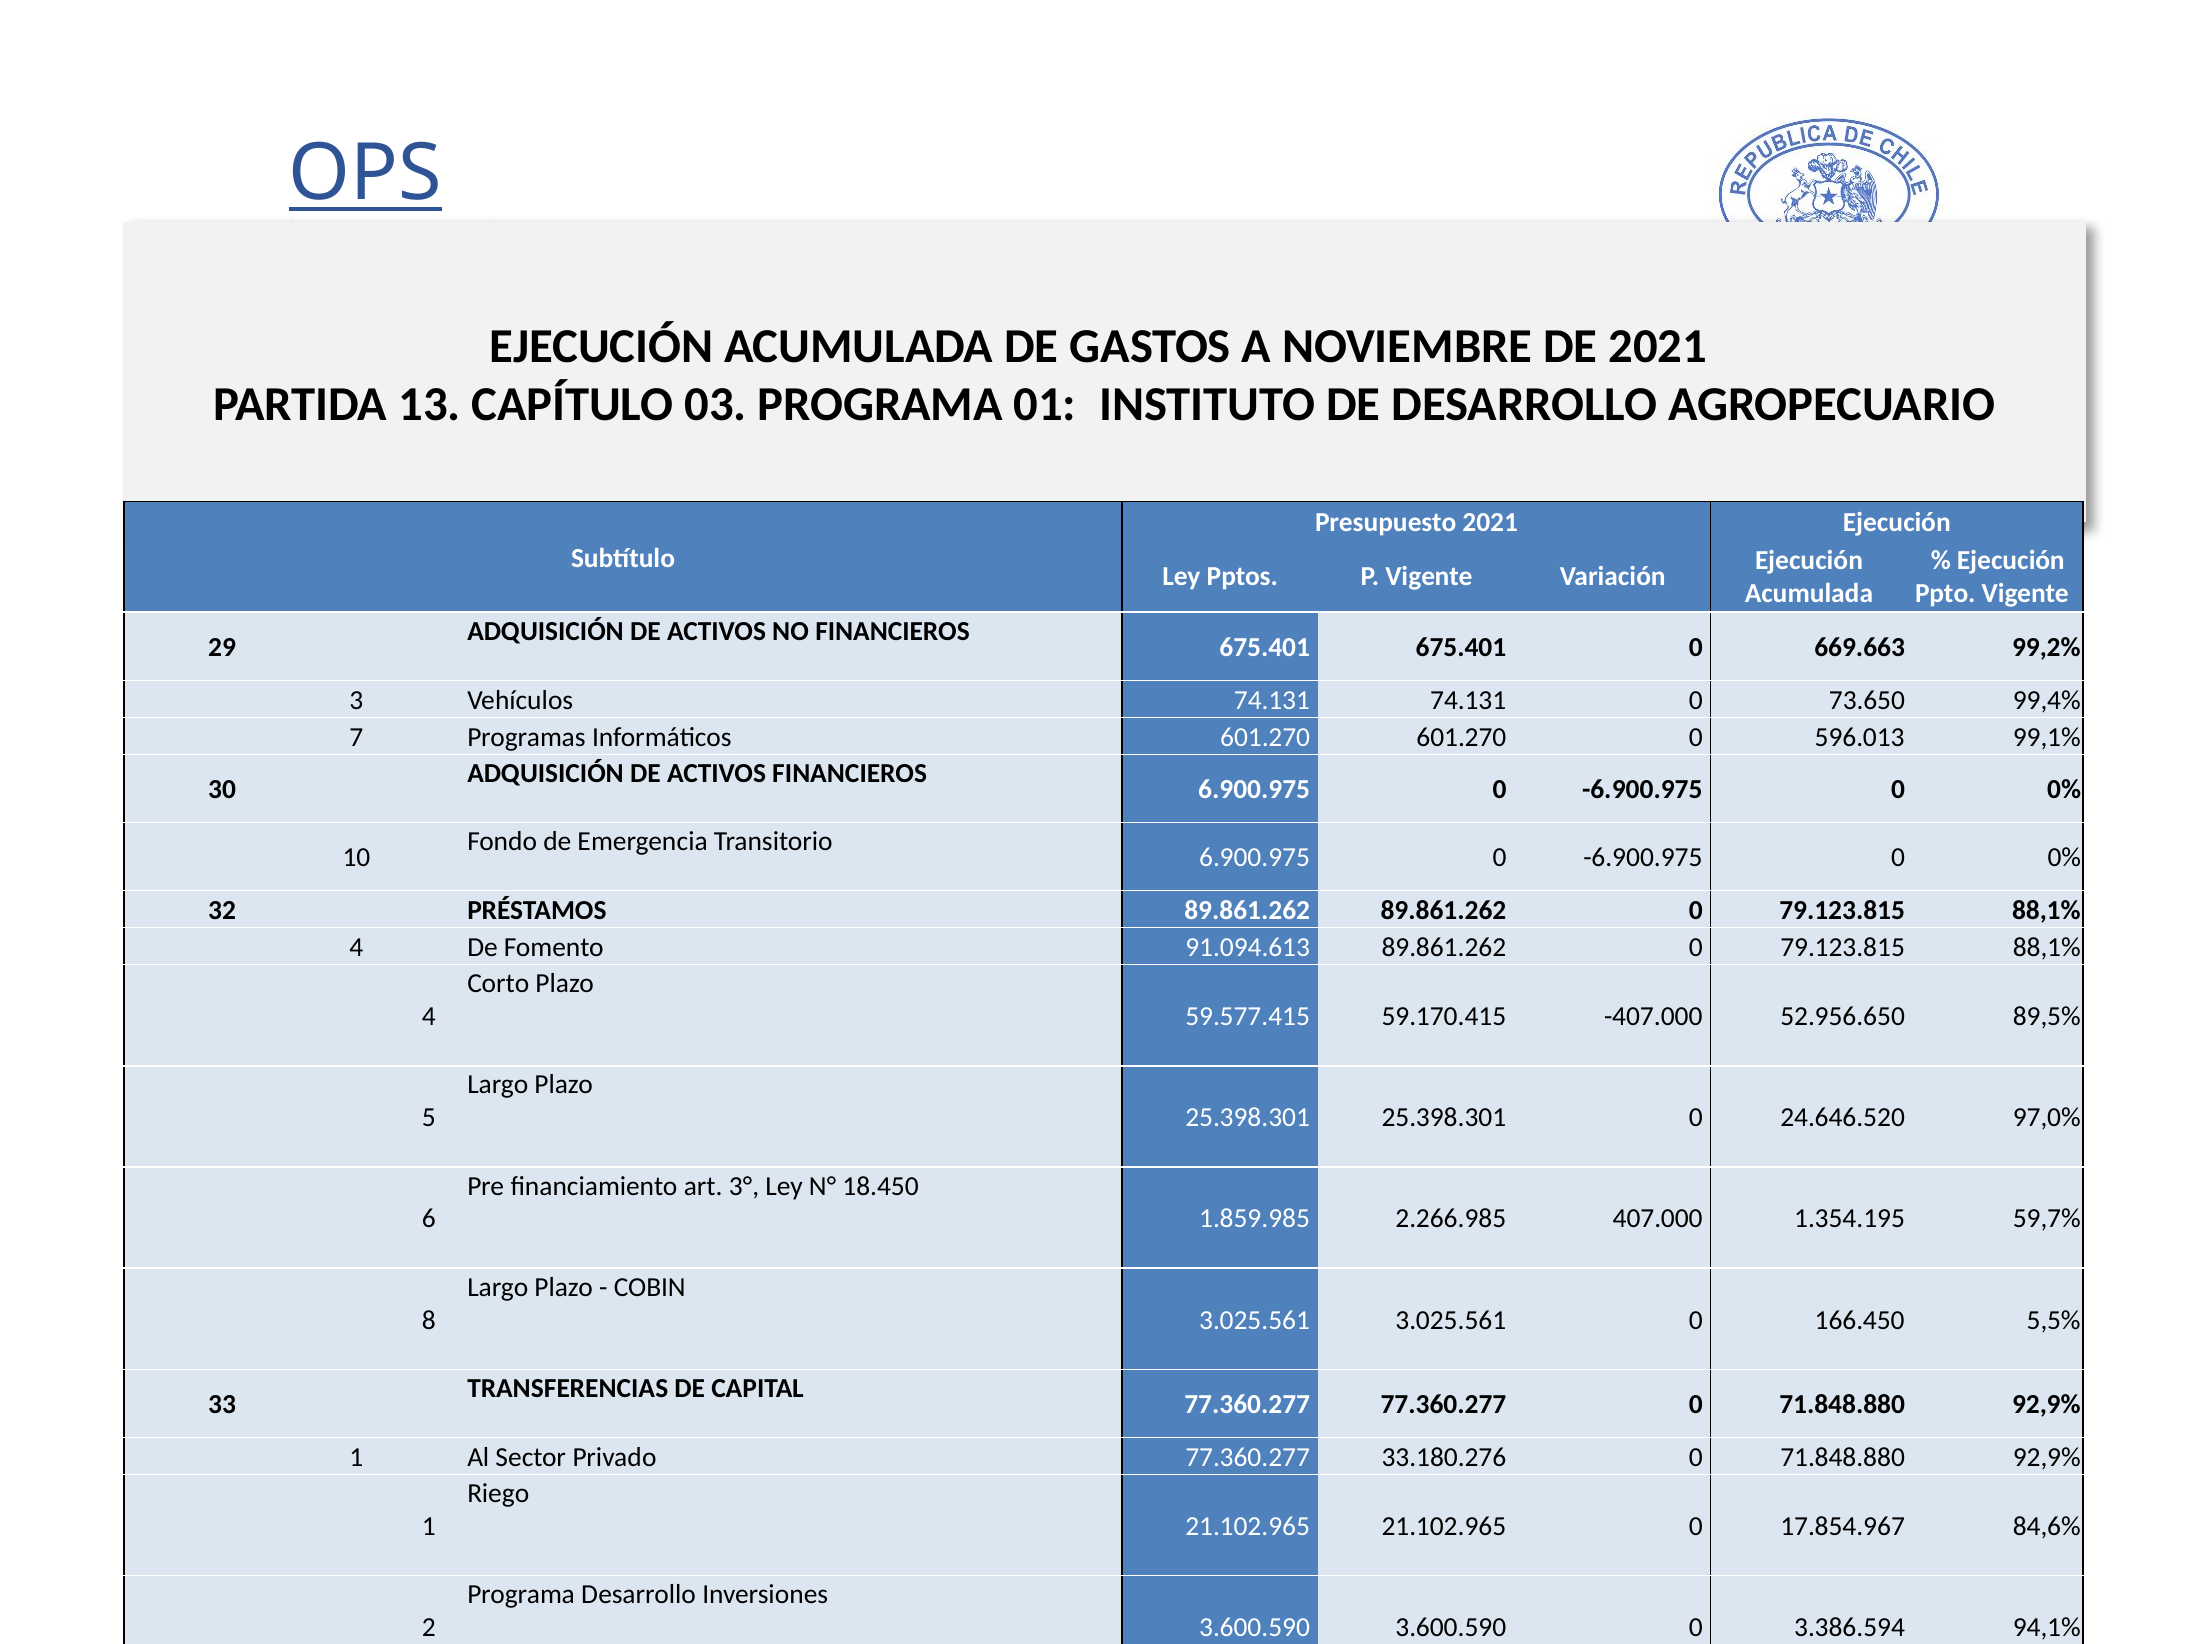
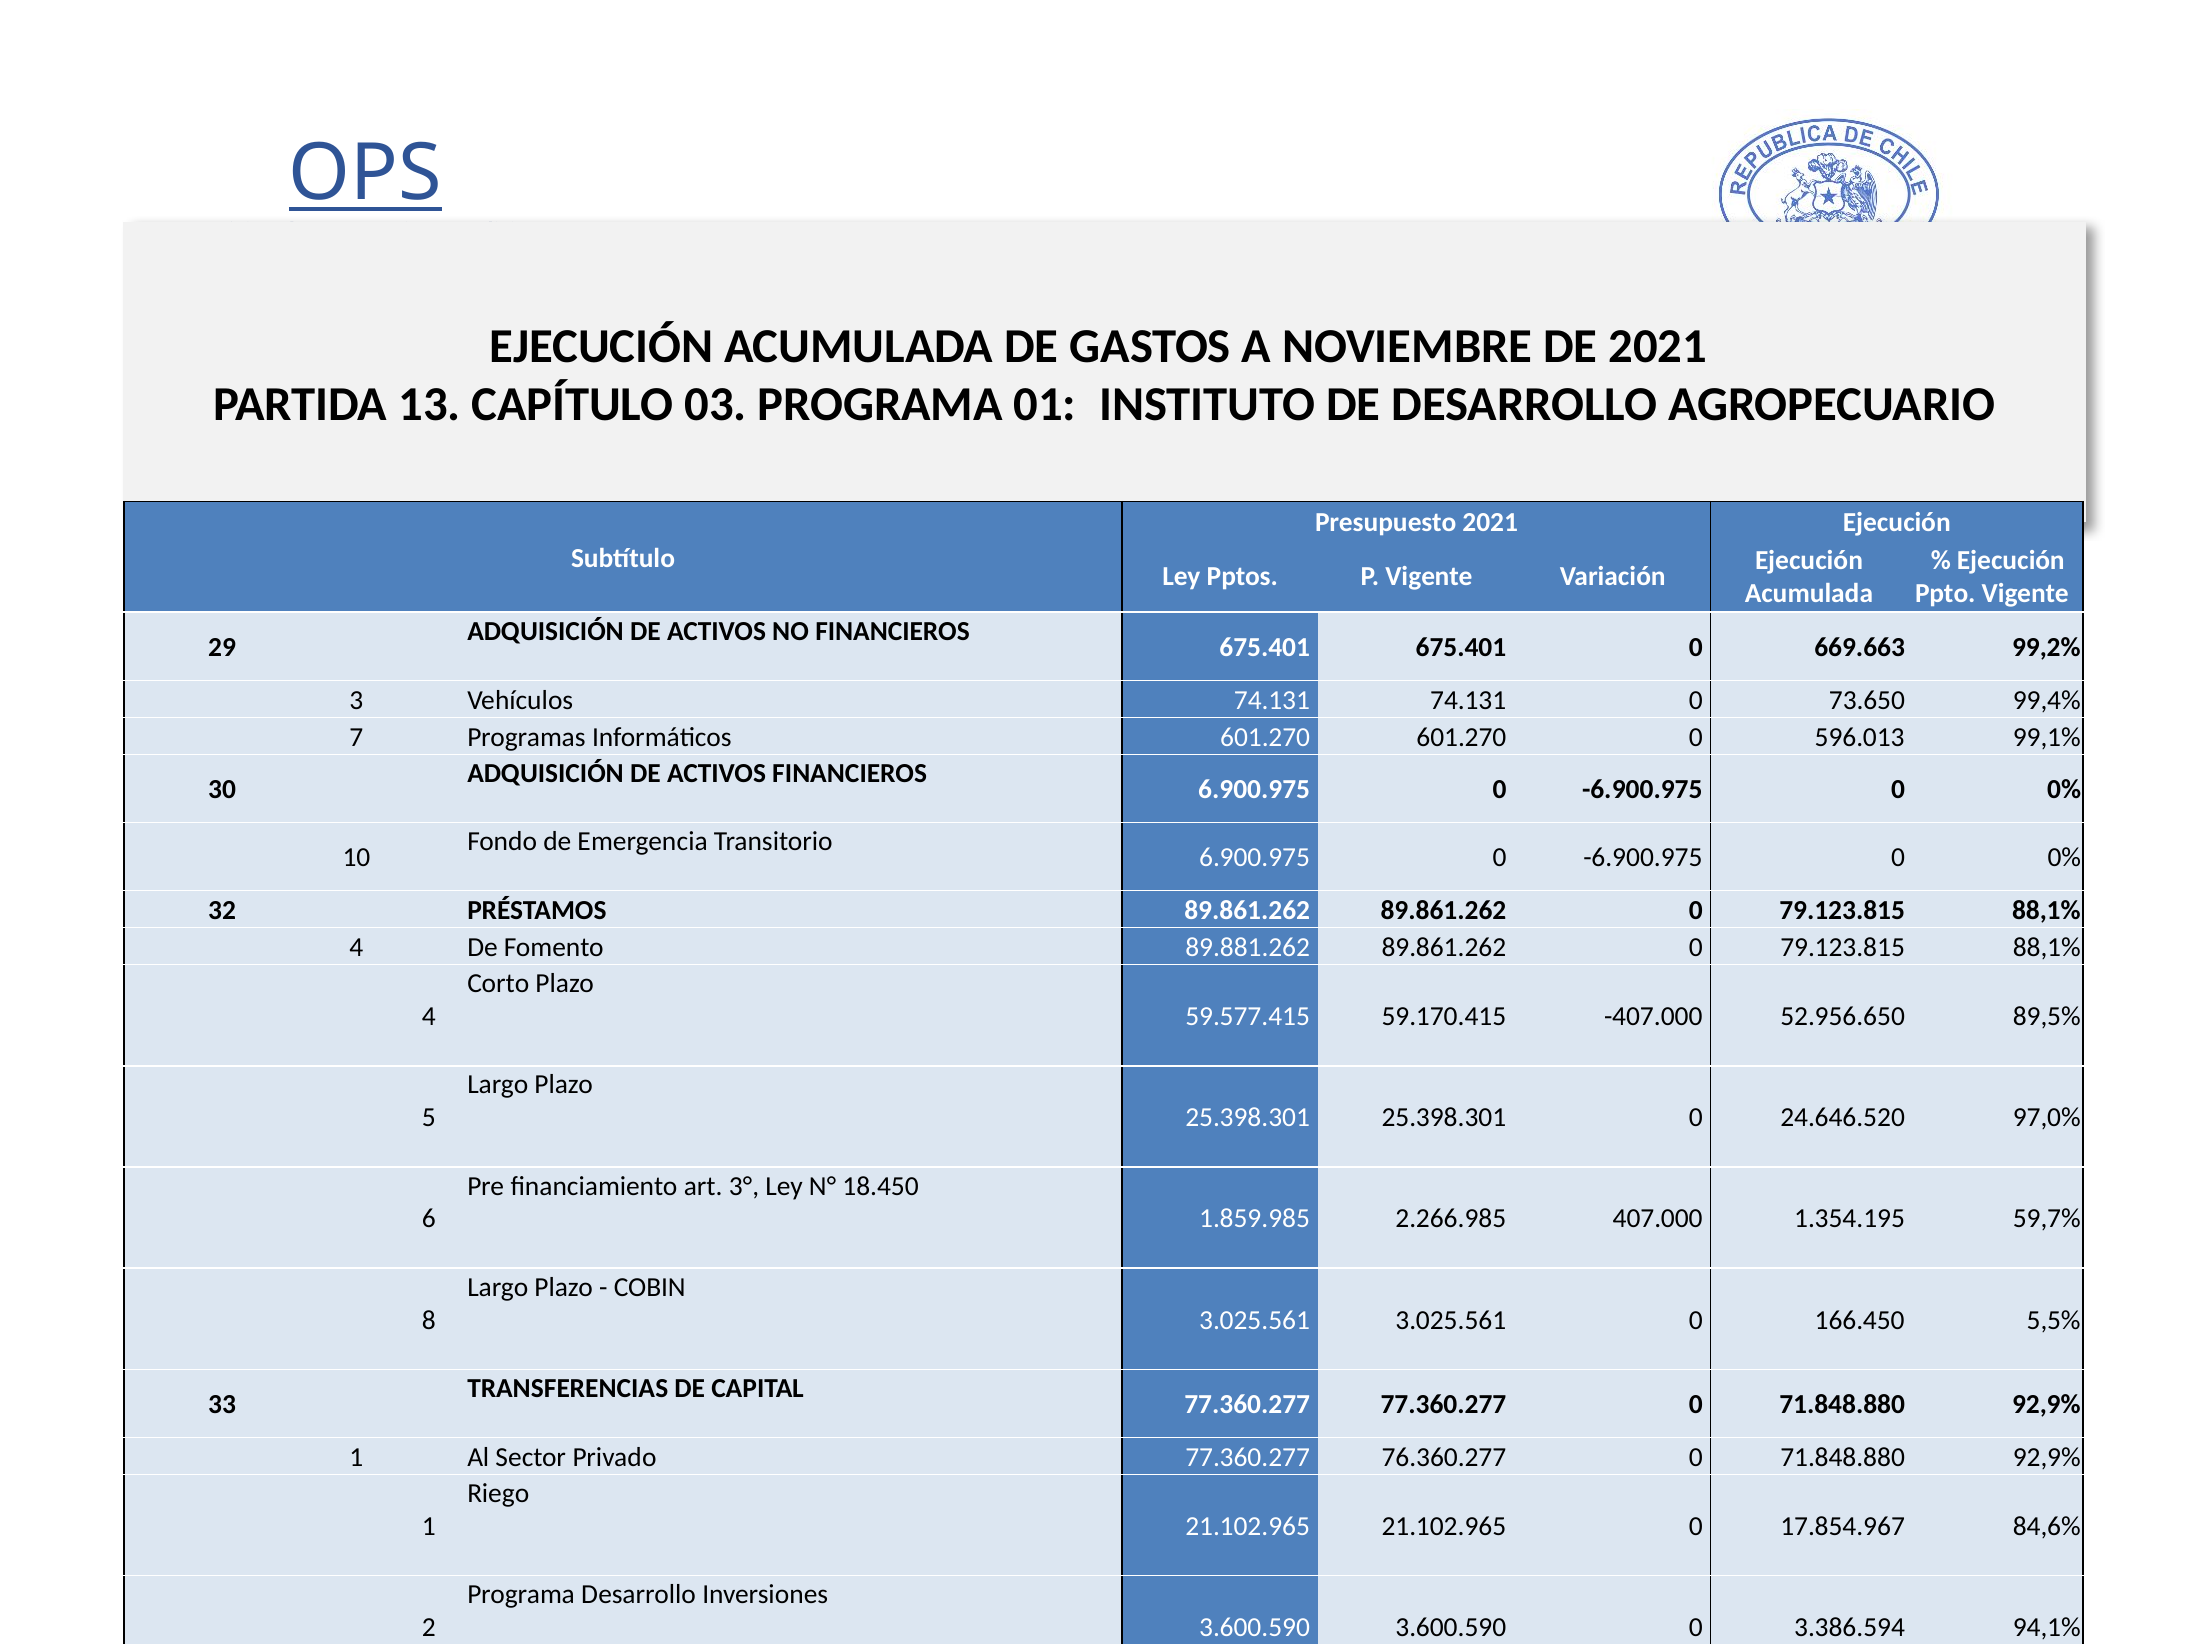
91.094.613: 91.094.613 -> 89.881.262 (1248, 948)
33.180.276: 33.180.276 -> 76.360.277 (1444, 1458)
